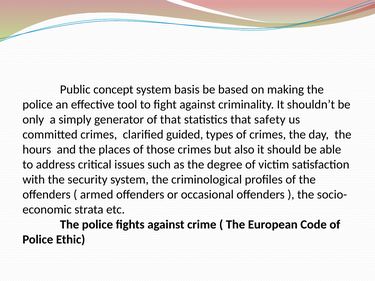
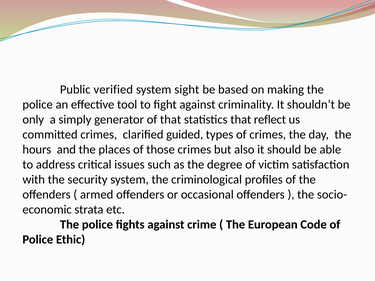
concept: concept -> verified (113, 90)
basis: basis -> sight (187, 90)
safety: safety -> reflect (270, 120)
